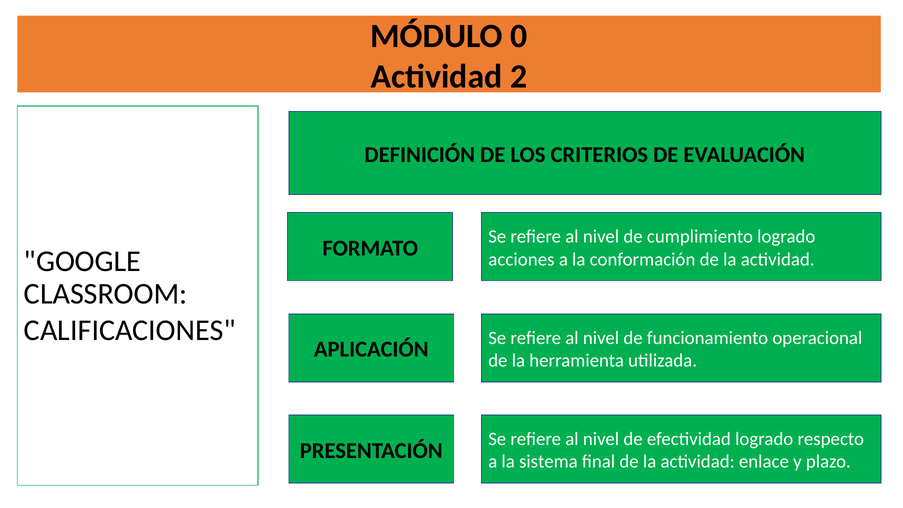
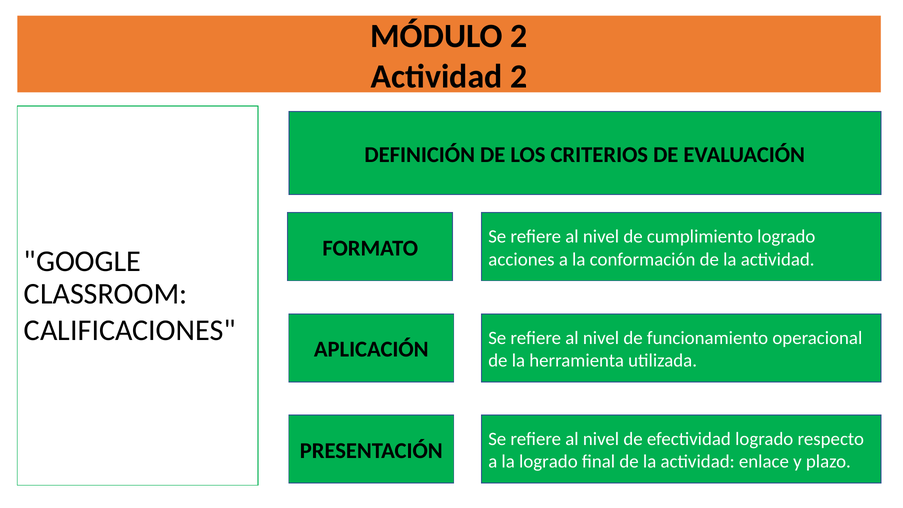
MÓDULO 0: 0 -> 2 (519, 36)
la sistema: sistema -> logrado (548, 462)
